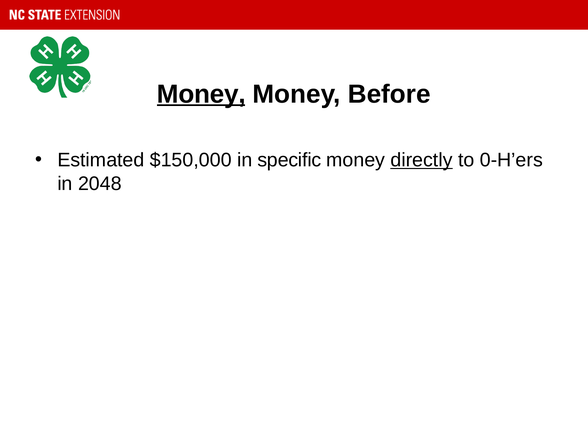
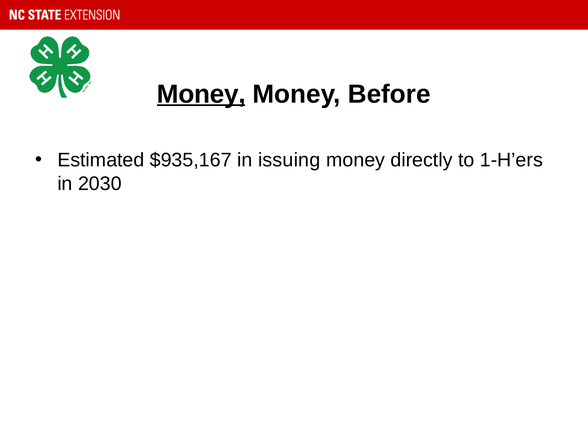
$150,000: $150,000 -> $935,167 (191, 160)
specific: specific -> issuing (289, 160)
directly underline: present -> none (422, 160)
0-H’ers: 0-H’ers -> 1-H’ers (511, 160)
2048: 2048 -> 2030 (100, 184)
